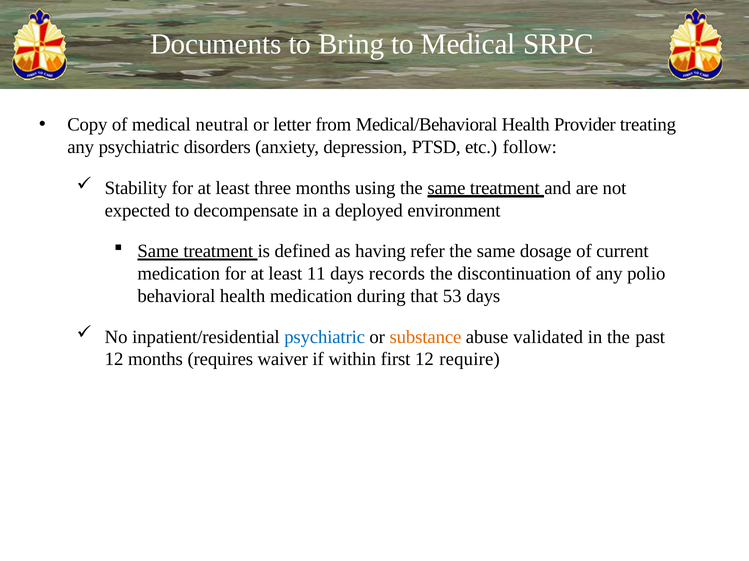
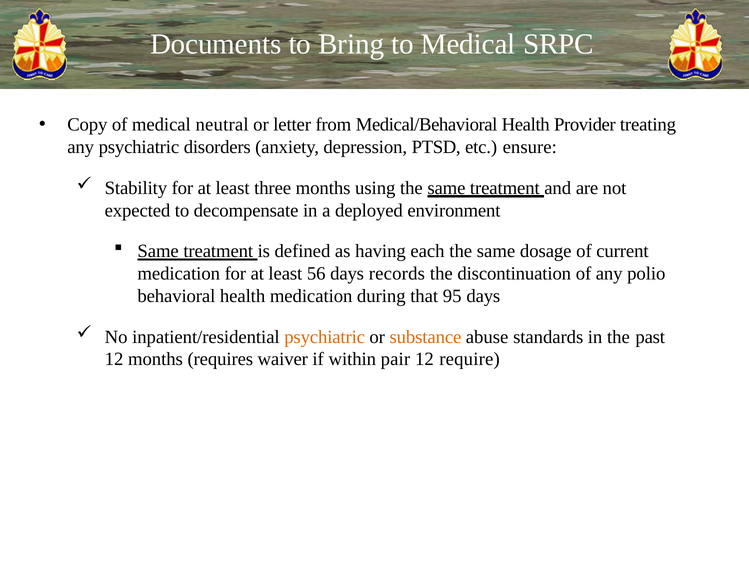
follow: follow -> ensure (530, 147)
refer: refer -> each (427, 252)
11: 11 -> 56 (316, 274)
53: 53 -> 95 (452, 297)
psychiatric colour: blue -> orange (325, 337)
validated: validated -> standards (548, 337)
first: first -> pair (395, 360)
